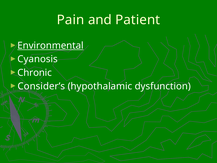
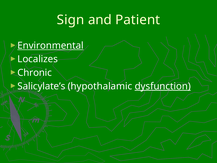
Pain: Pain -> Sign (71, 20)
Cyanosis: Cyanosis -> Localizes (38, 59)
Consider’s: Consider’s -> Salicylate’s (41, 86)
dysfunction underline: none -> present (163, 86)
